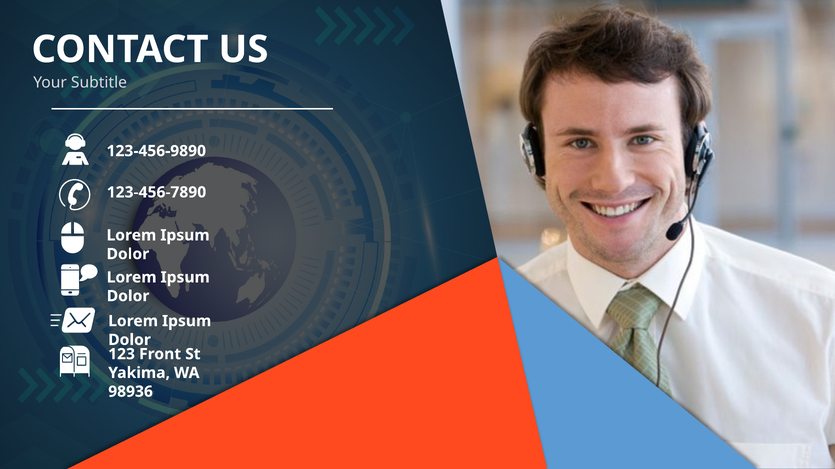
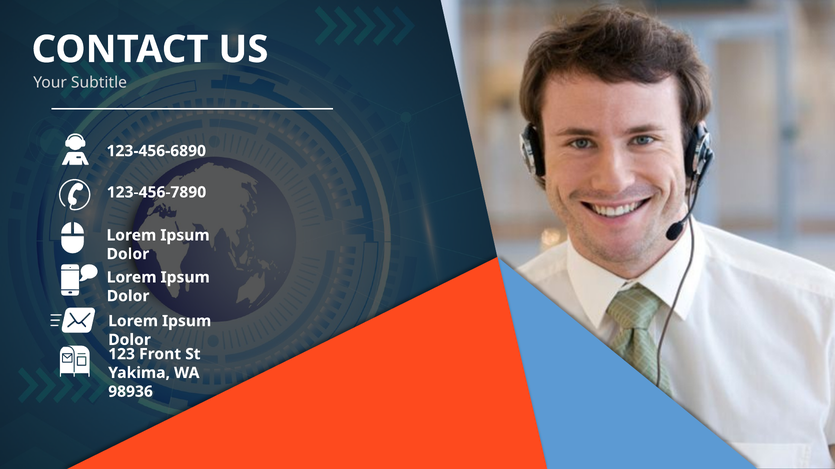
123-456-9890: 123-456-9890 -> 123-456-6890 (156, 151)
